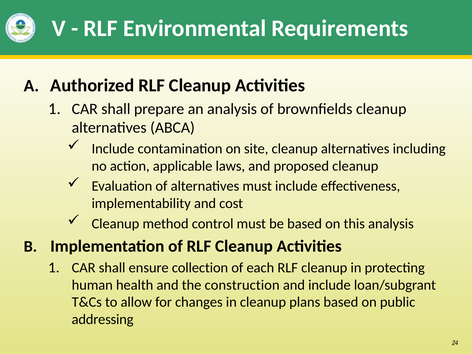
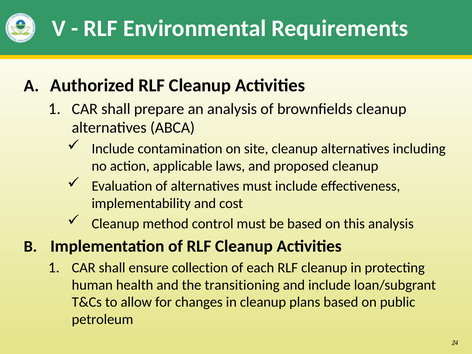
construction: construction -> transitioning (242, 285)
addressing: addressing -> petroleum (103, 320)
